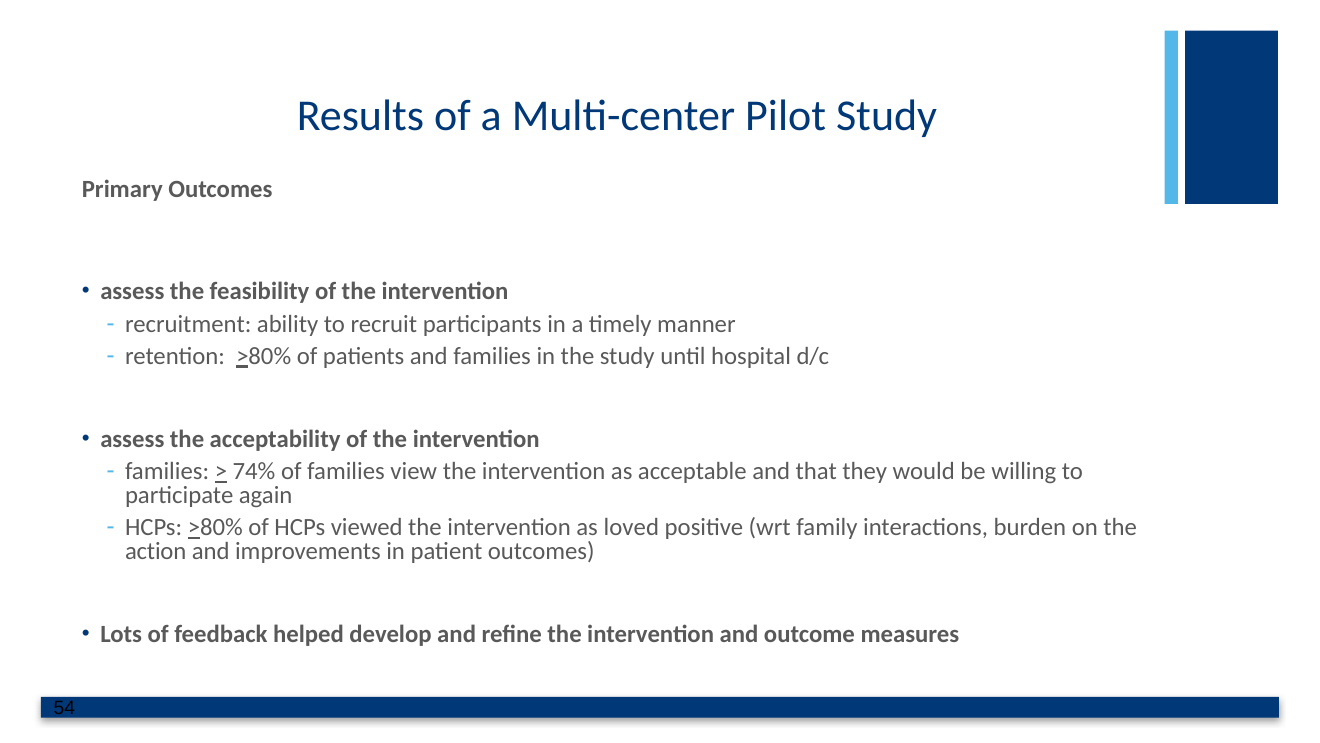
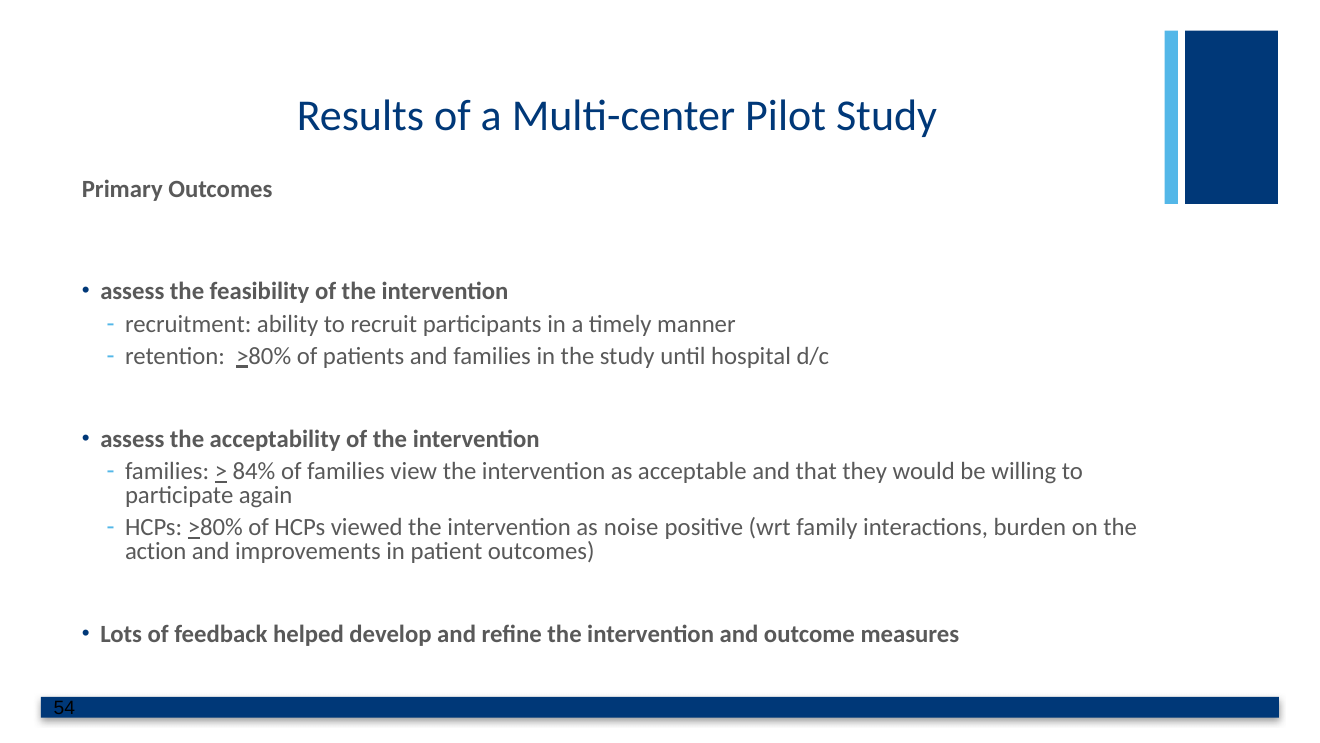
74%: 74% -> 84% (254, 471)
loved: loved -> noise (631, 527)
